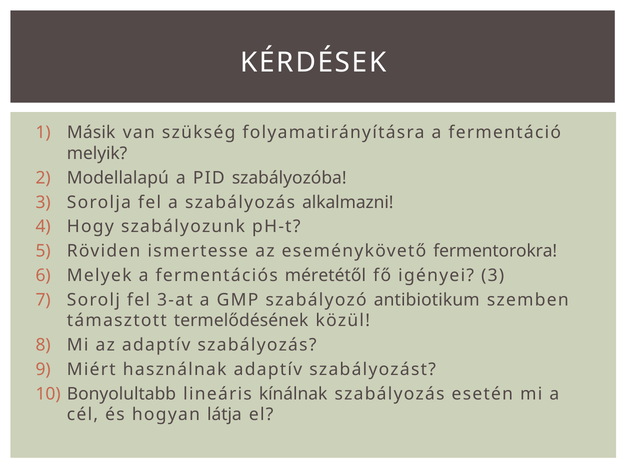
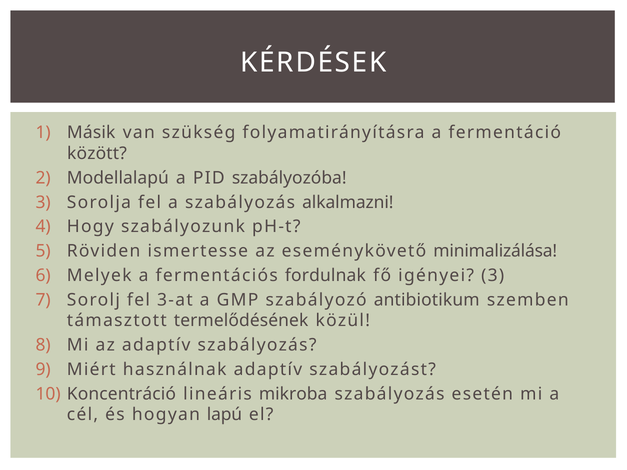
melyik: melyik -> között (97, 154)
fermentorokra: fermentorokra -> minimalizálása (495, 251)
méretétől: méretétől -> fordulnak (325, 276)
Bonyolultabb: Bonyolultabb -> Koncentráció (121, 394)
kínálnak: kínálnak -> mikroba (293, 394)
látja: látja -> lapú (224, 415)
